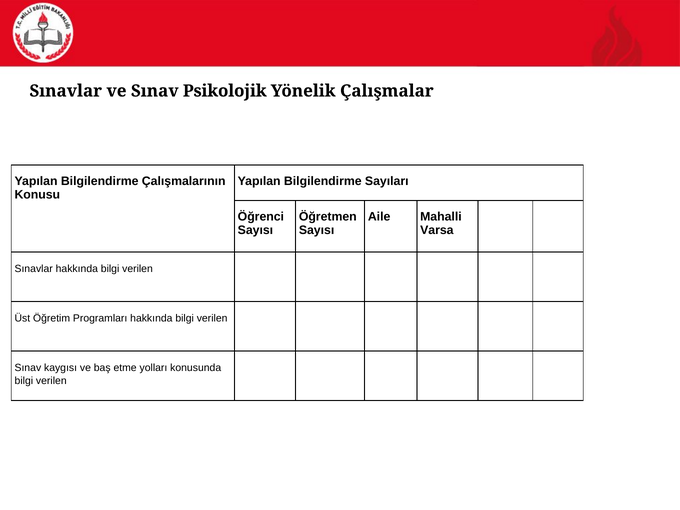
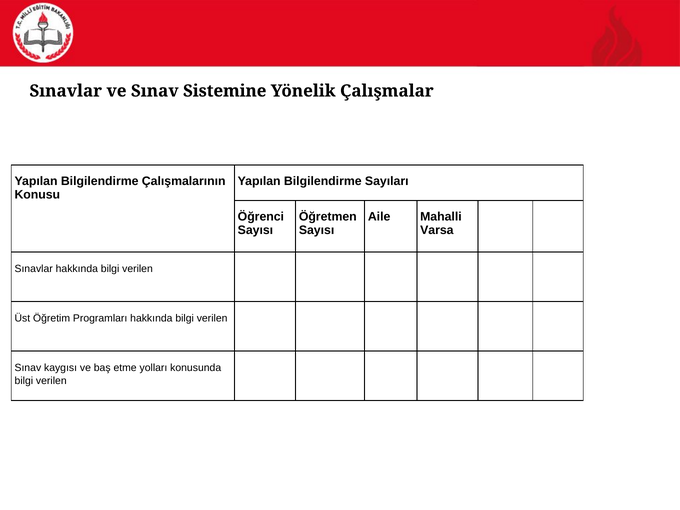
Psikolojik: Psikolojik -> Sistemine (225, 91)
